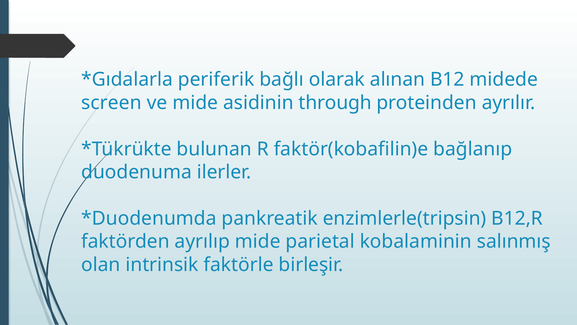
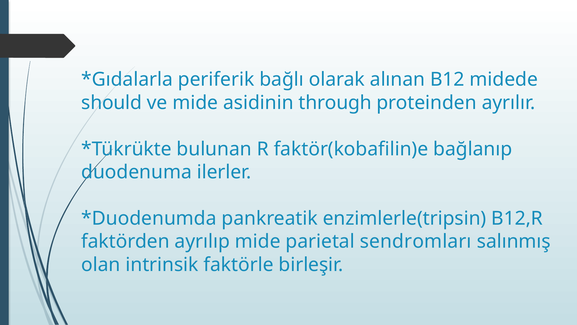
screen: screen -> should (112, 103)
kobalaminin: kobalaminin -> sendromları (416, 241)
